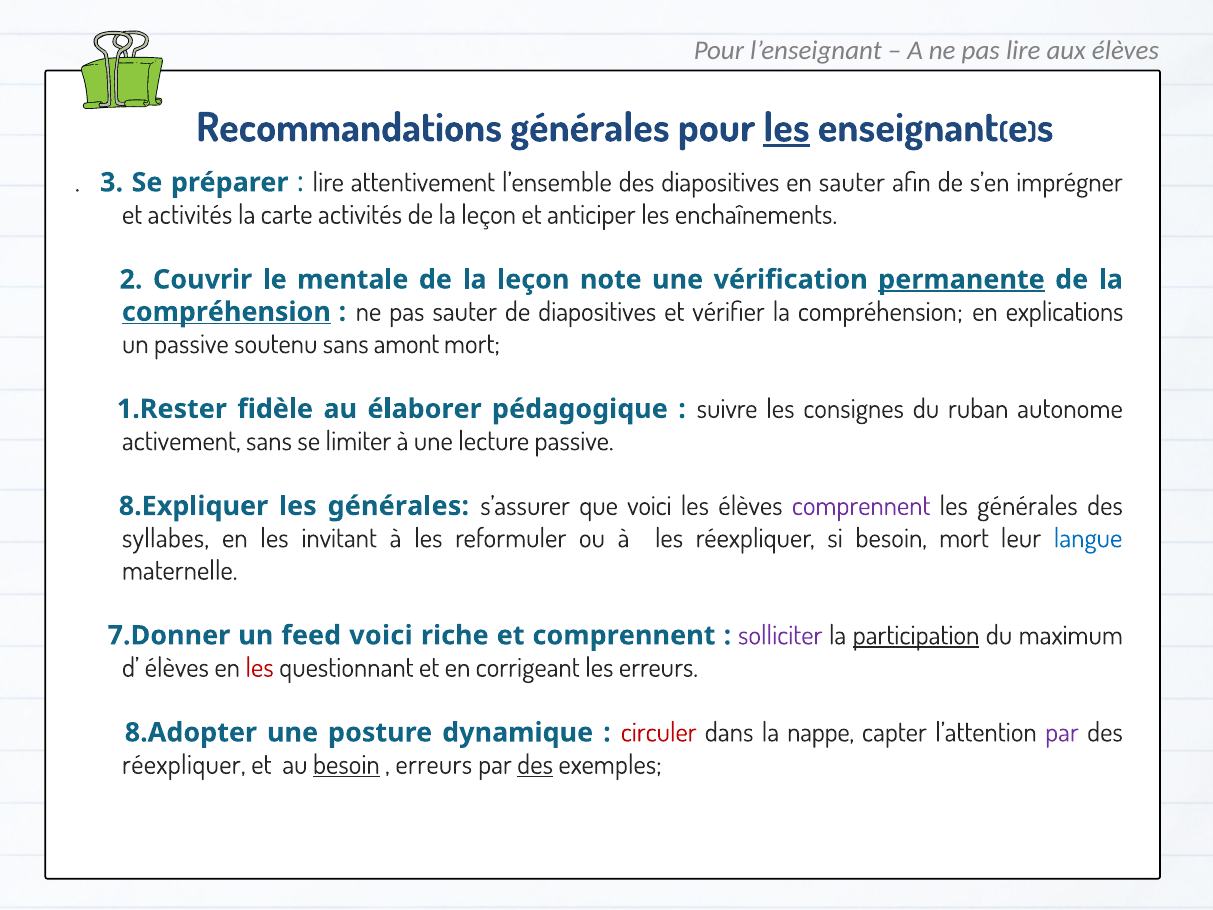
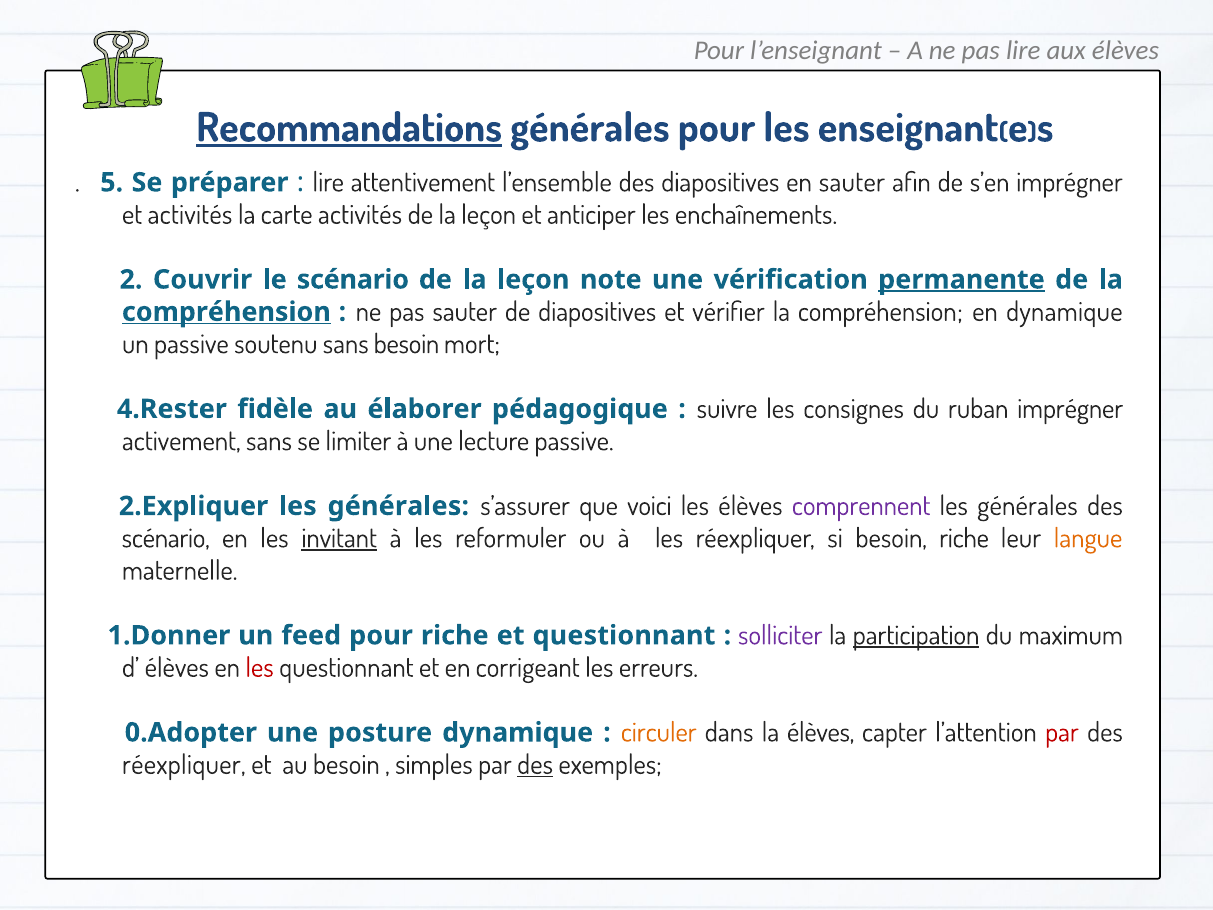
Recommandations underline: none -> present (349, 128)
les underline: present -> none (786, 128)
3: 3 -> 5 (112, 183)
le mentale: mentale -> scénario (353, 280)
en explications: explications -> dynamique (1064, 312)
sans amont: amont -> besoin (406, 344)
1.Rester: 1.Rester -> 4.Rester (172, 409)
ruban autonome: autonome -> imprégner (1070, 409)
8.Expliquer: 8.Expliquer -> 2.Expliquer (193, 506)
syllabes: syllabes -> scénario (166, 538)
invitant underline: none -> present (339, 538)
besoin mort: mort -> riche (964, 538)
langue colour: blue -> orange (1088, 538)
7.Donner: 7.Donner -> 1.Donner (169, 635)
feed voici: voici -> pour (381, 635)
et comprennent: comprennent -> questionnant (624, 635)
8.Adopter: 8.Adopter -> 0.Adopter (191, 732)
circuler colour: red -> orange (659, 732)
la nappe: nappe -> élèves (821, 732)
par colour: purple -> red (1062, 732)
besoin underline: present -> none (346, 765)
erreurs: erreurs -> simples (434, 765)
